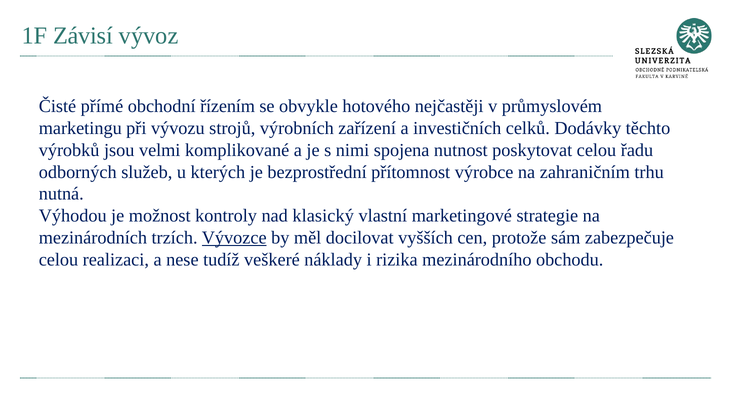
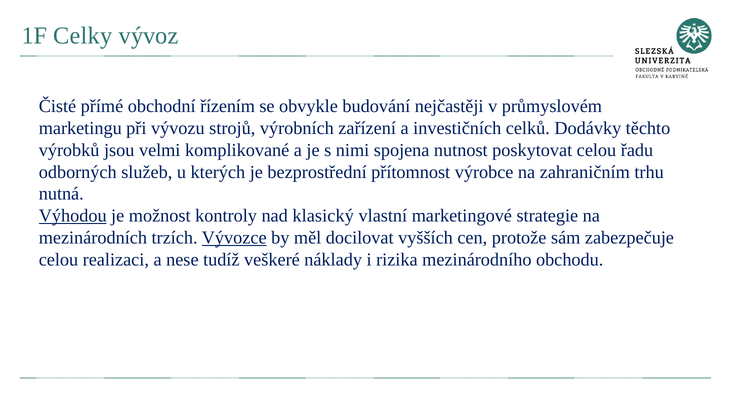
Závisí: Závisí -> Celky (83, 36)
hotového: hotového -> budování (376, 106)
Výhodou underline: none -> present (73, 216)
